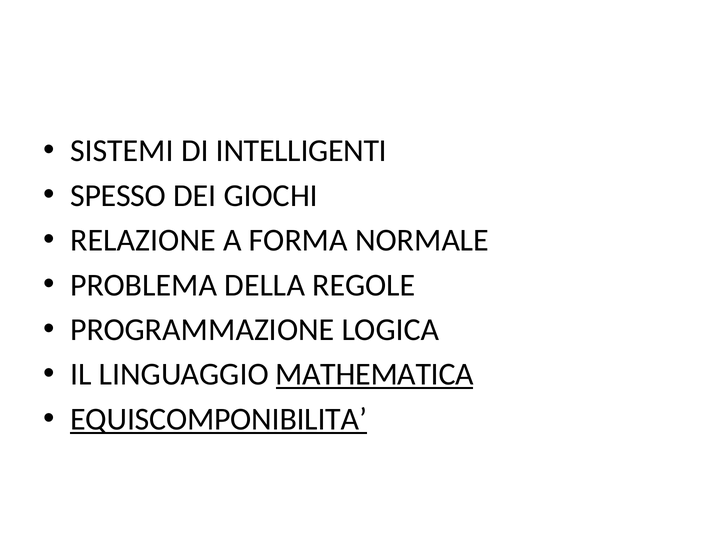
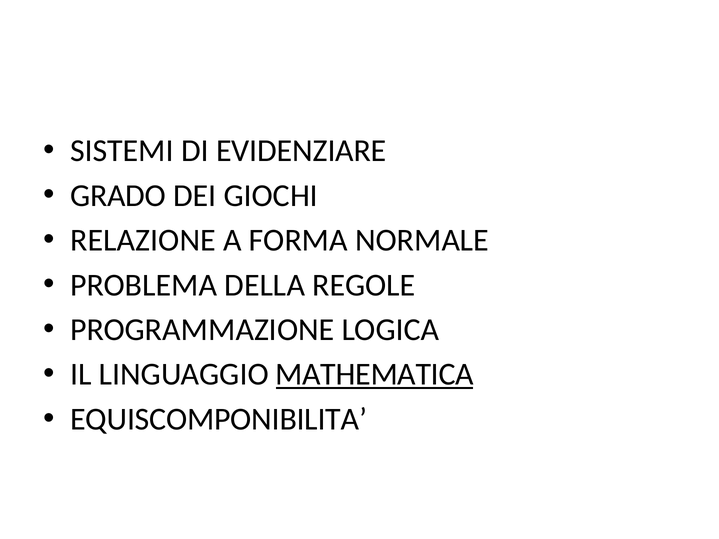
INTELLIGENTI: INTELLIGENTI -> EVIDENZIARE (301, 151)
SPESSO: SPESSO -> GRADO (118, 196)
EQUISCOMPONIBILITA underline: present -> none (219, 419)
